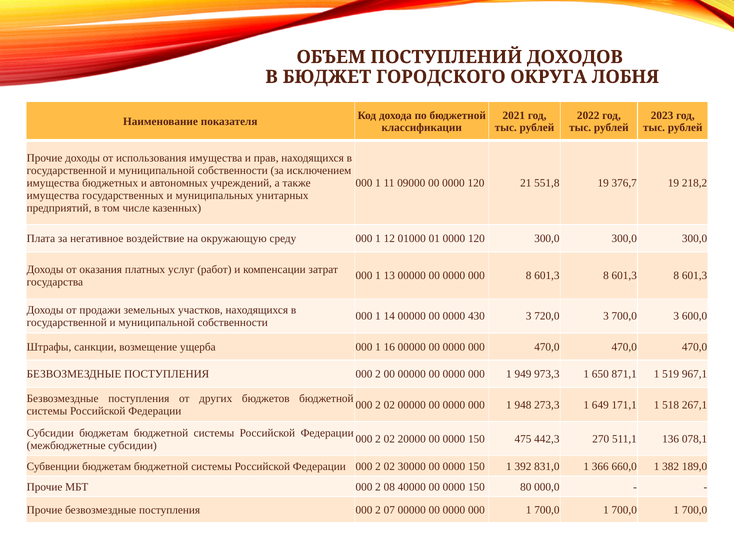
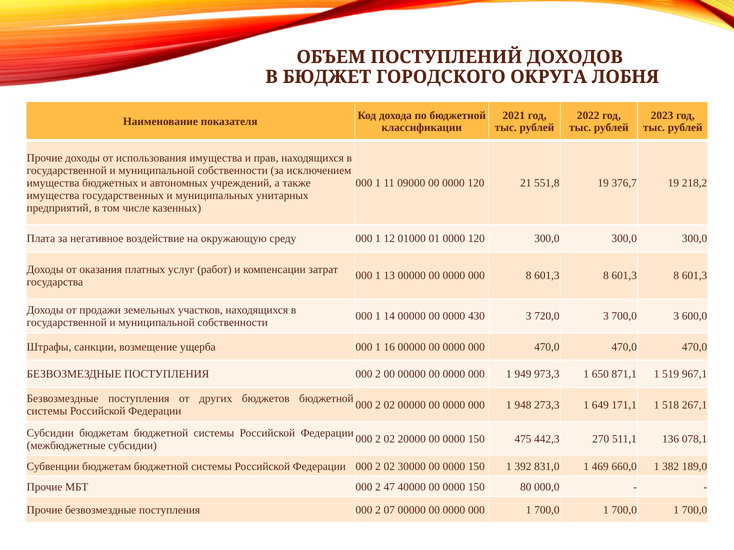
366: 366 -> 469 (600, 467)
08: 08 -> 47 (389, 487)
